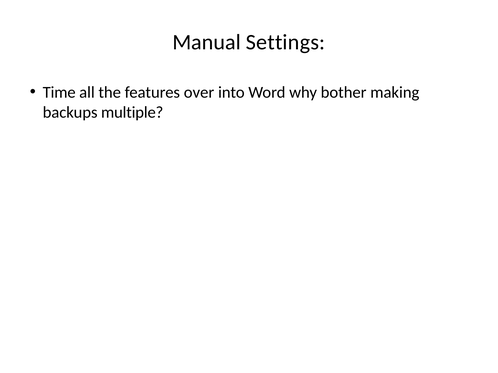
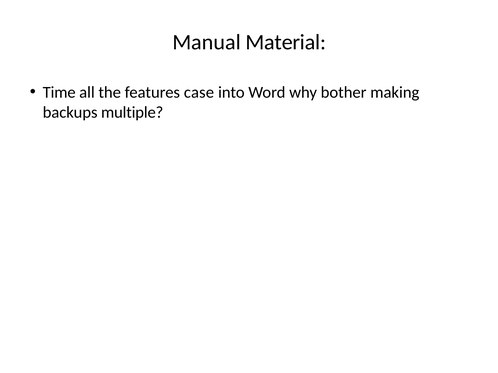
Settings: Settings -> Material (286, 42)
over: over -> case (199, 92)
